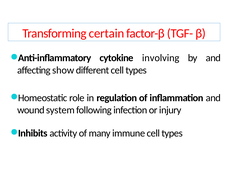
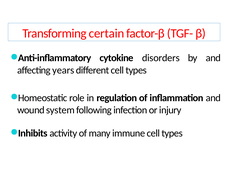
involving: involving -> disorders (161, 58)
show: show -> years (63, 70)
